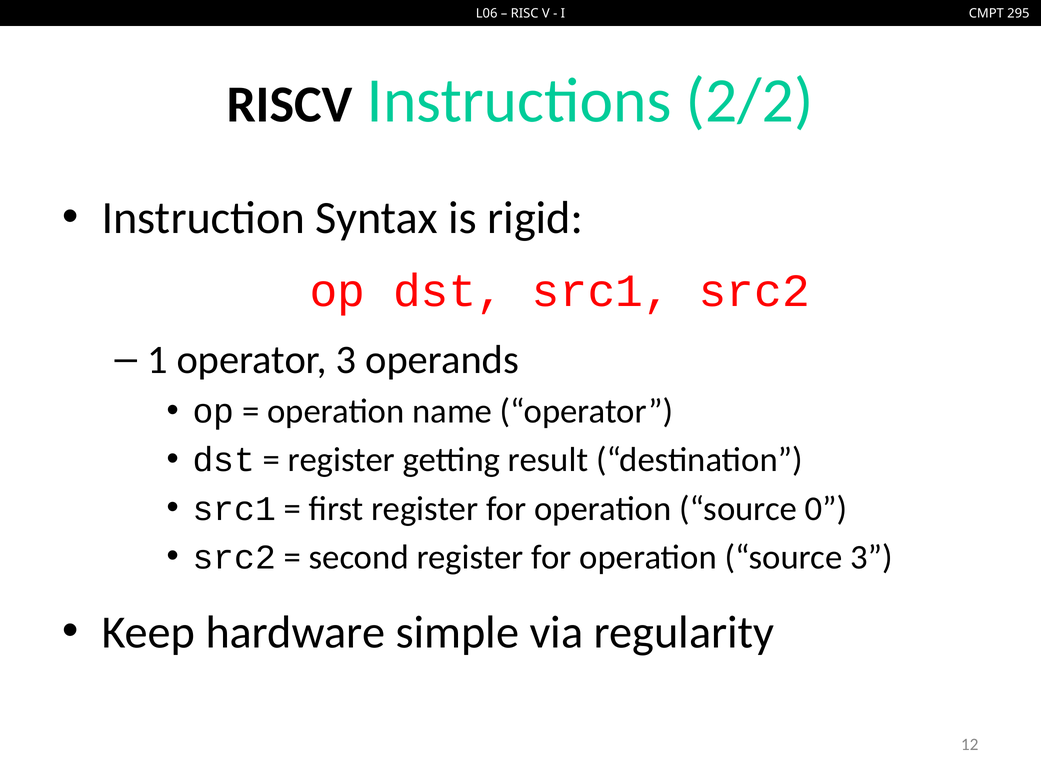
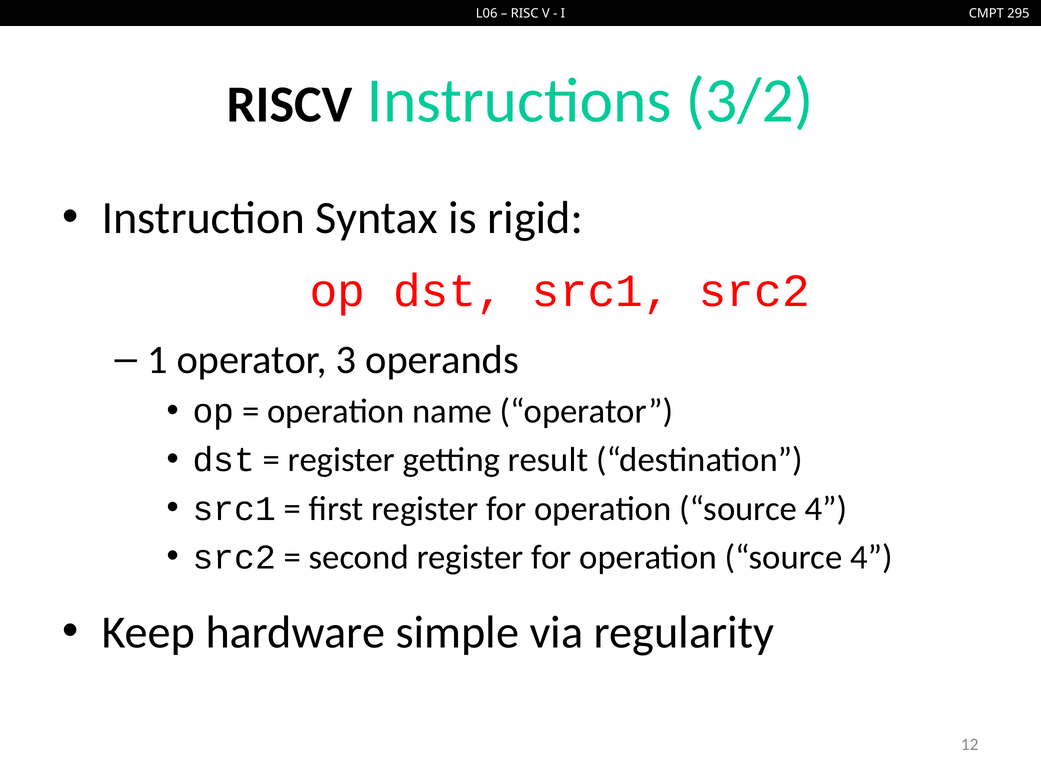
2/2: 2/2 -> 3/2 (750, 101)
0: 0 -> 4 (826, 509)
3: 3 -> 4 (872, 558)
